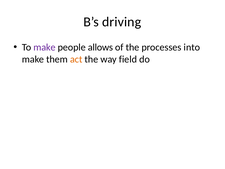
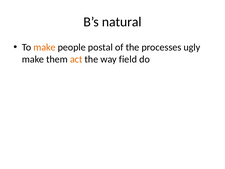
driving: driving -> natural (122, 22)
make colour: purple -> orange (44, 47)
allows: allows -> postal (100, 47)
into: into -> ugly (192, 47)
